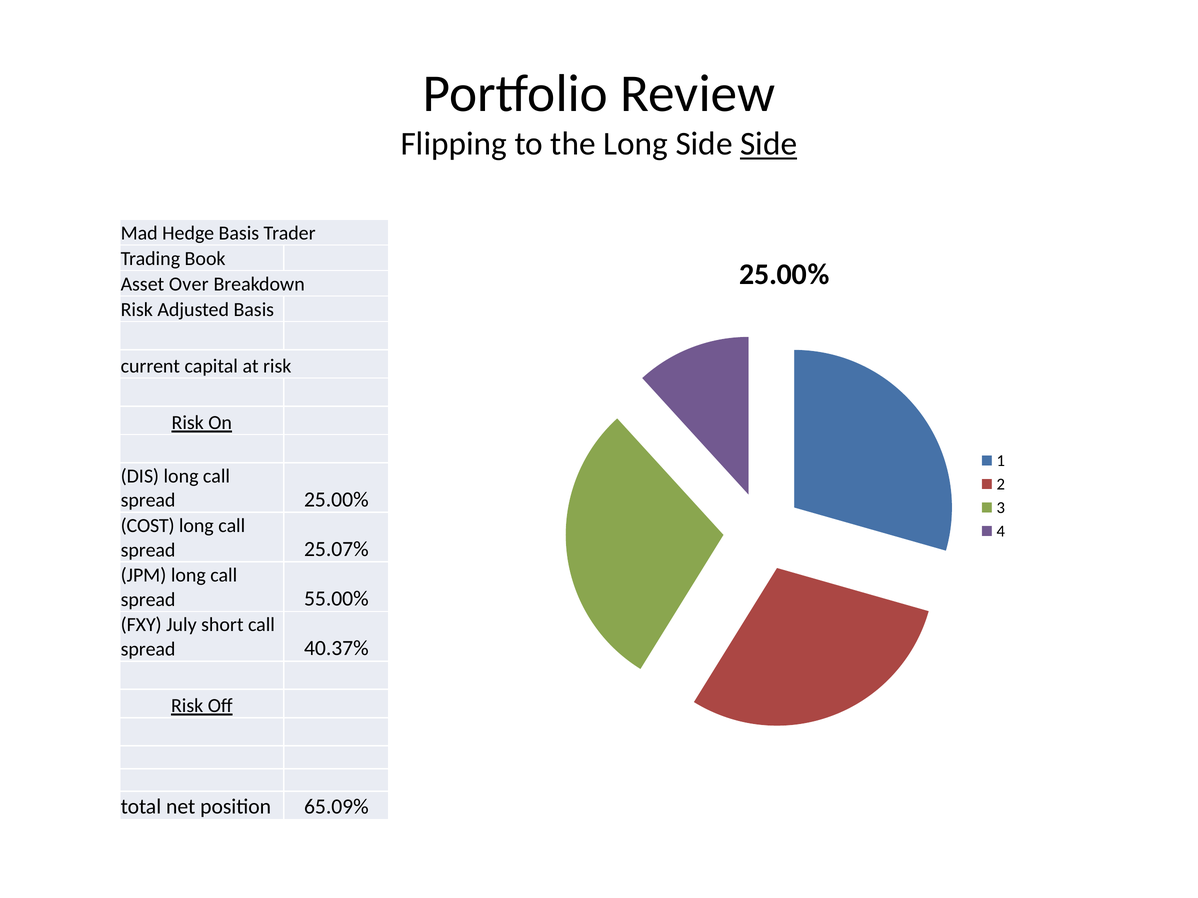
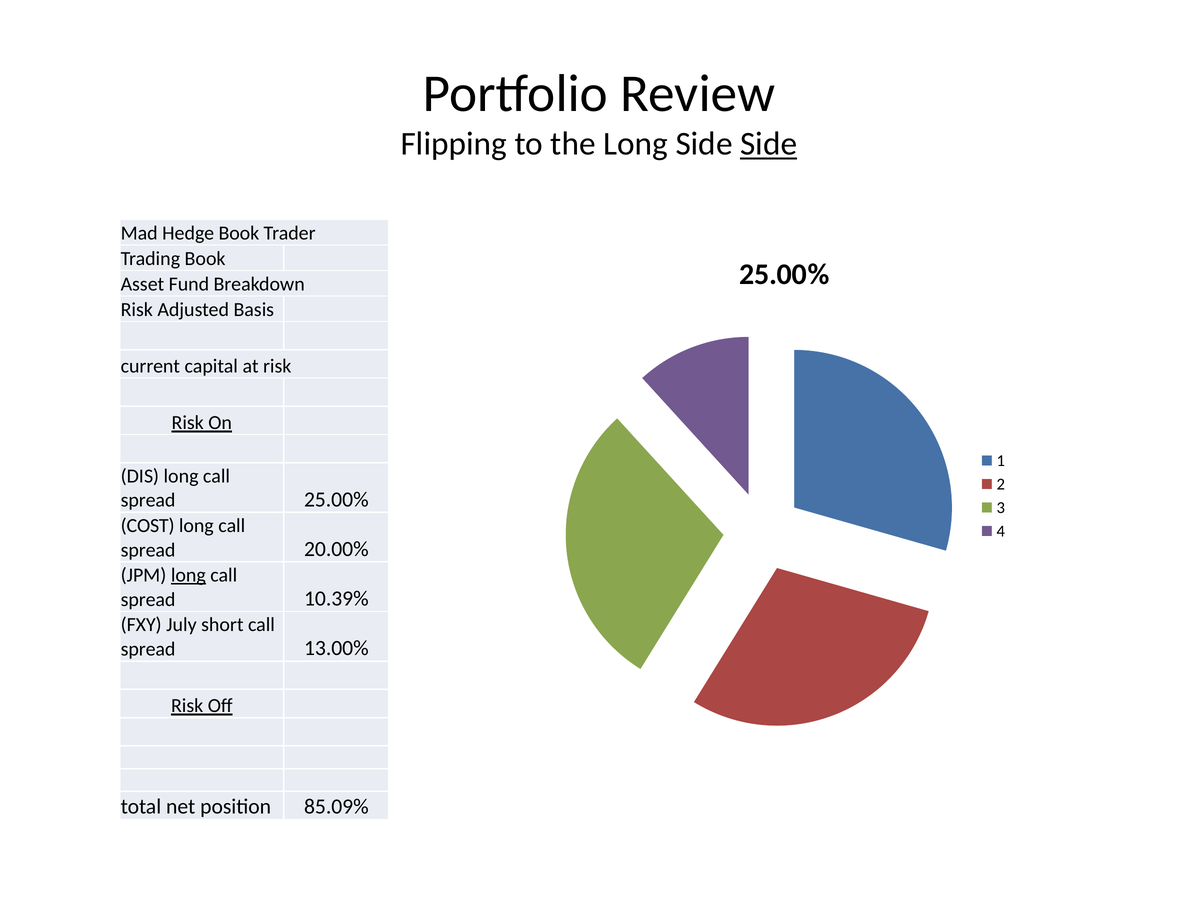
Hedge Basis: Basis -> Book (239, 233)
Over: Over -> Fund (189, 284)
25.07%: 25.07% -> 20.00% (336, 549)
long underline: none -> present (188, 576)
55.00%: 55.00% -> 10.39% (336, 599)
40.37%: 40.37% -> 13.00% (336, 649)
65.09%: 65.09% -> 85.09% (336, 807)
